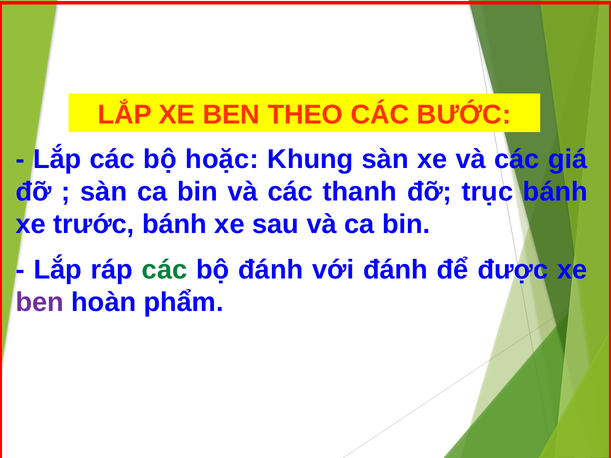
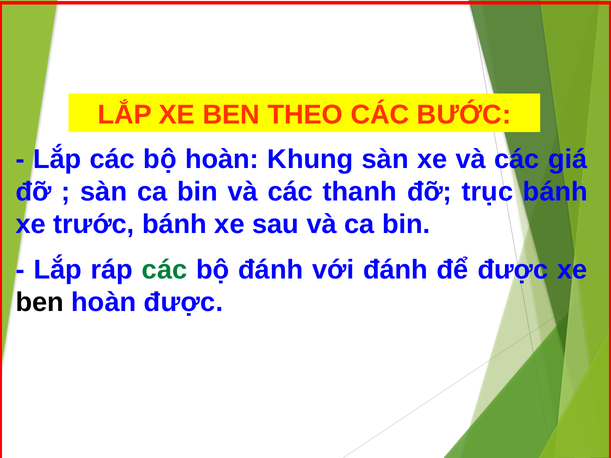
bộ hoặc: hoặc -> hoàn (222, 159)
ben colour: purple -> black (40, 302)
hoàn phẩm: phẩm -> được (184, 302)
